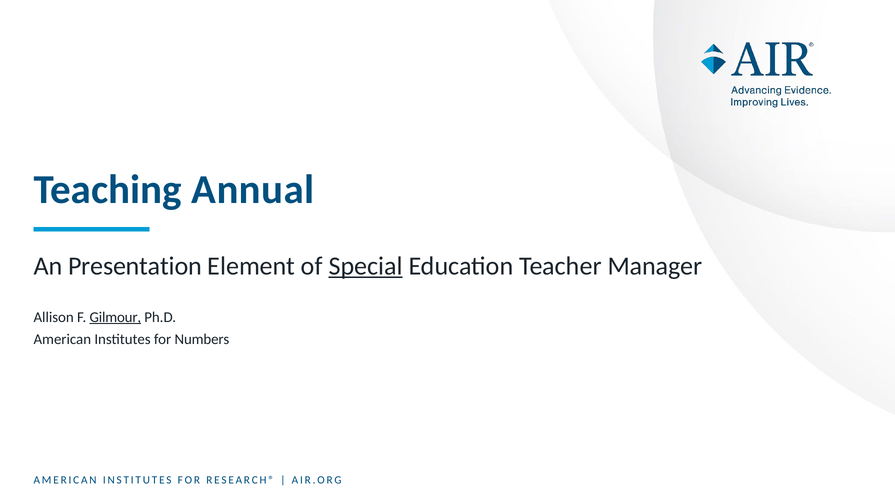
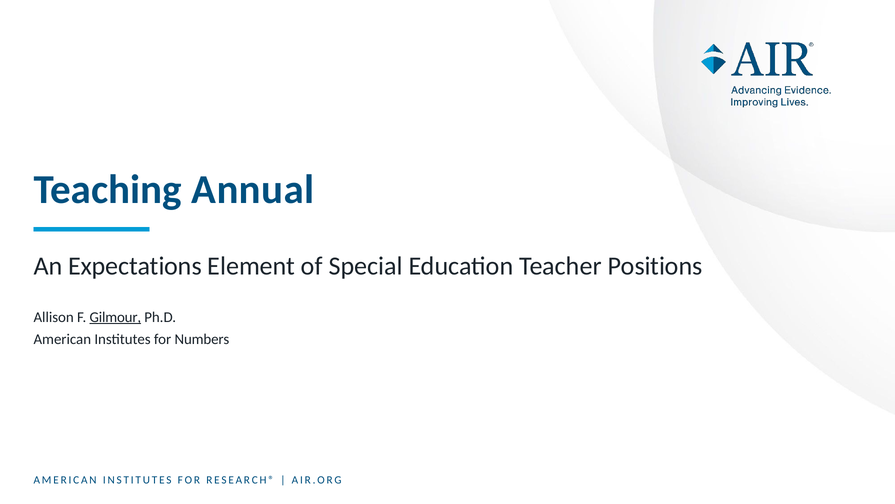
Presentation: Presentation -> Expectations (135, 266)
Special underline: present -> none (366, 266)
Manager: Manager -> Positions (655, 266)
